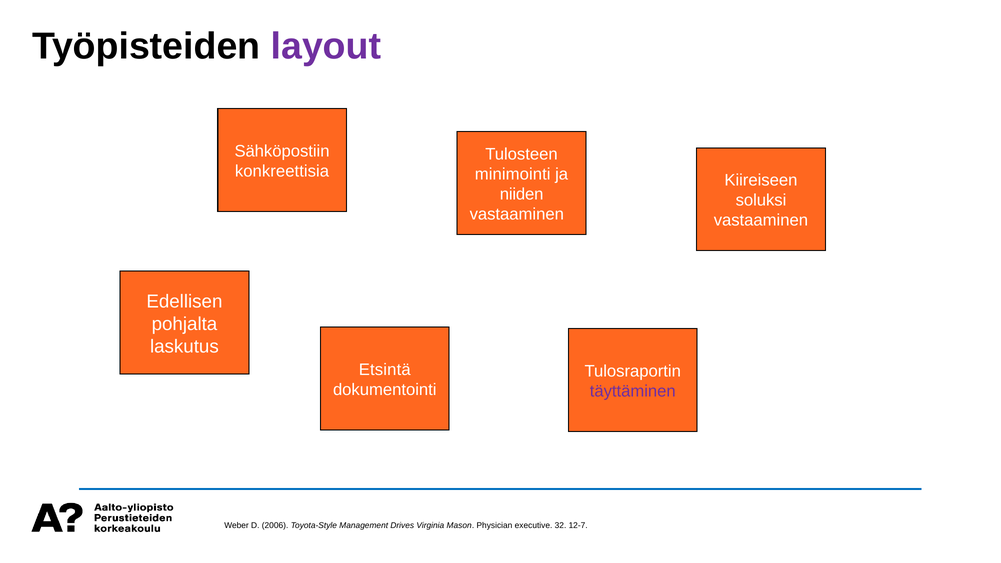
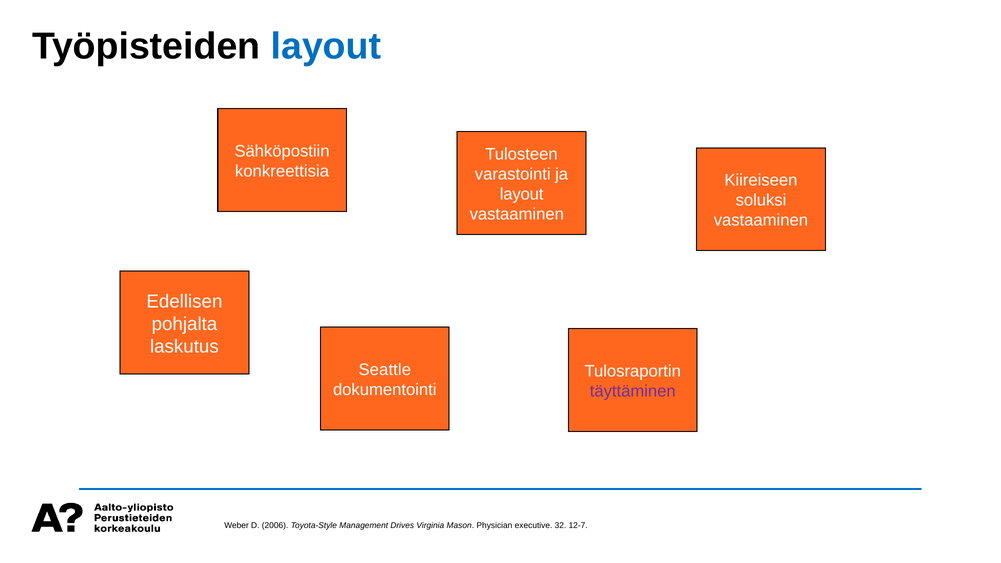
layout colour: purple -> blue (326, 46)
minimointi: minimointi -> varastointi (513, 174)
niiden: niiden -> layout (522, 194)
Etsintä: Etsintä -> Seattle (385, 370)
